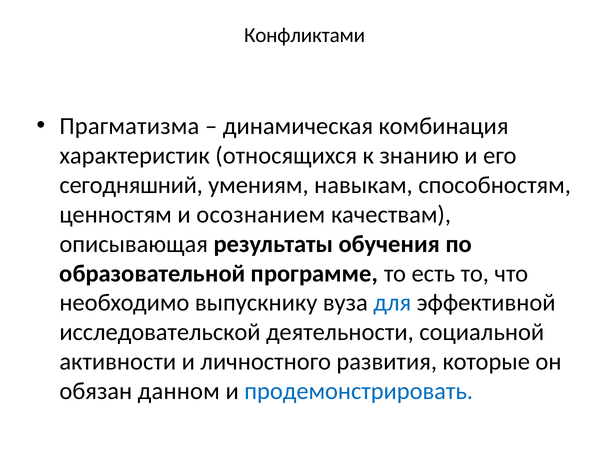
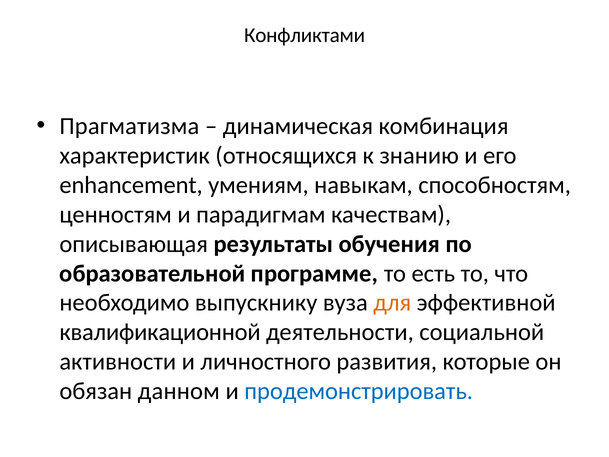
сегодняшний: сегодняшний -> enhancement (131, 185)
осознанием: осознанием -> парадигмам (261, 214)
для colour: blue -> orange (392, 303)
исследовательской: исследовательской -> квалификационной (160, 332)
